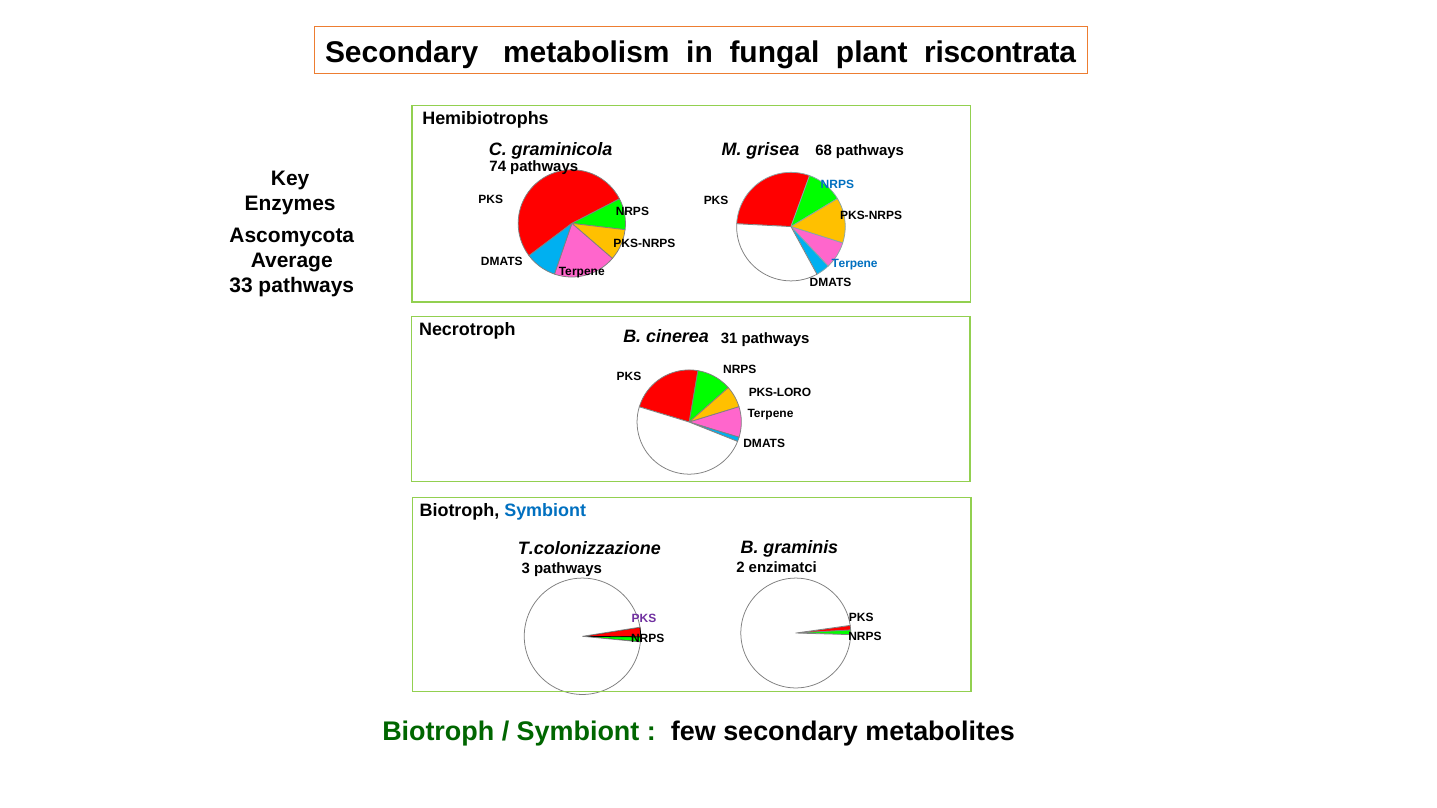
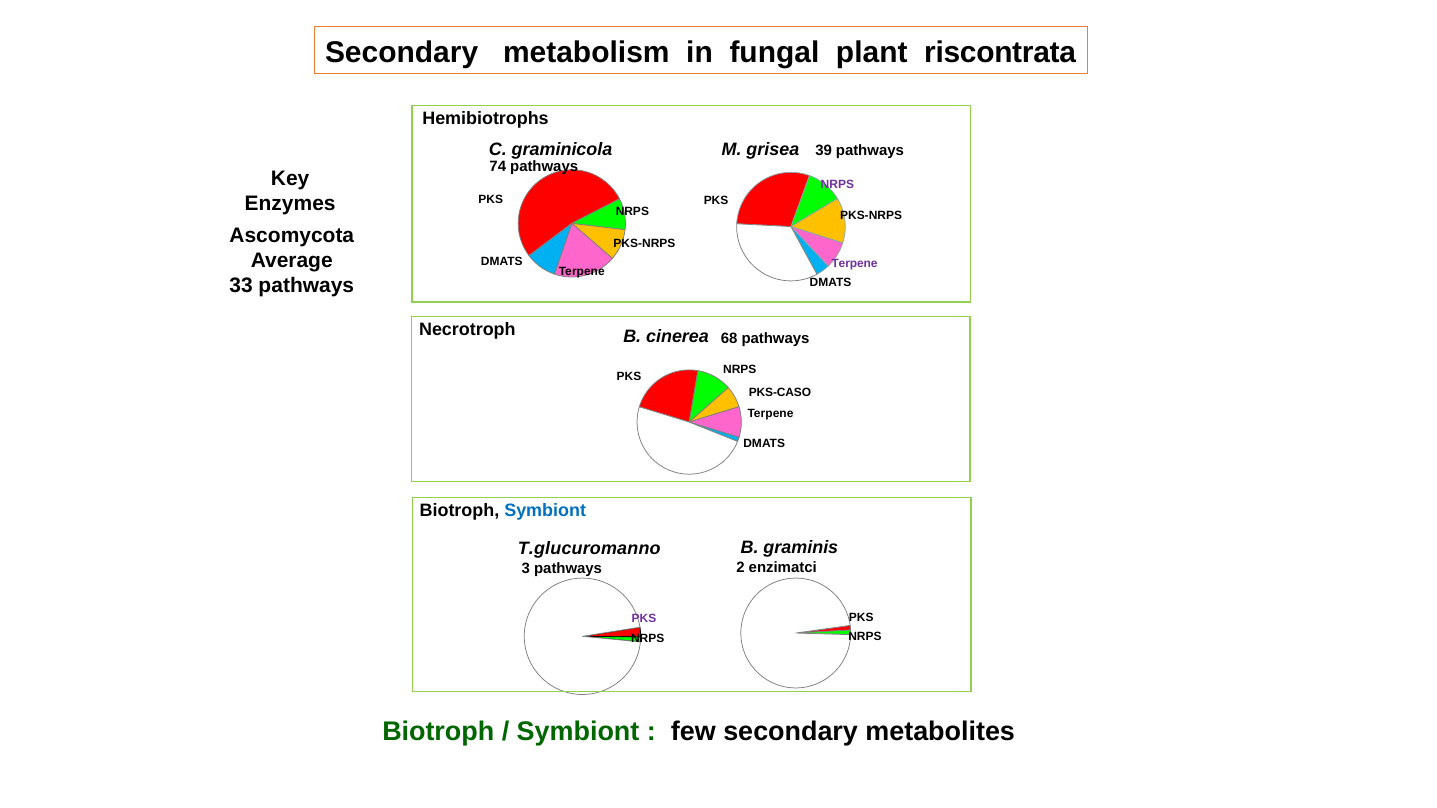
68: 68 -> 39 (824, 151)
NRPS colour: blue -> purple (837, 185)
Terpene colour: blue -> purple (854, 264)
31: 31 -> 68 (729, 339)
PKS-LORO: PKS-LORO -> PKS-CASO (780, 393)
T.colonizzazione: T.colonizzazione -> T.glucuromanno (589, 549)
